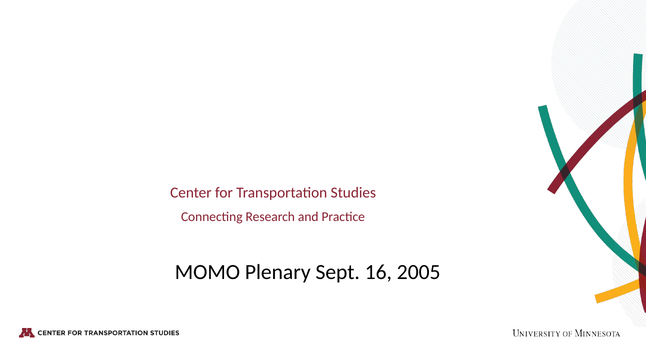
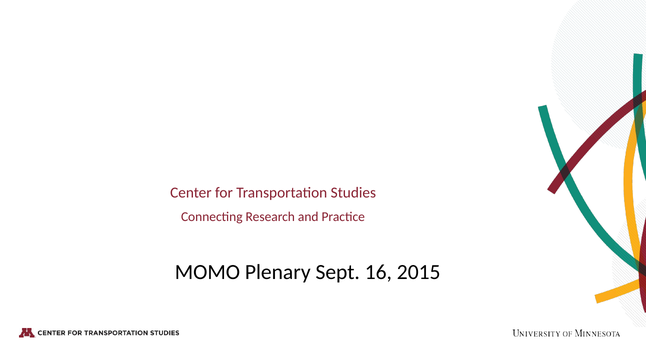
2005: 2005 -> 2015 (419, 272)
